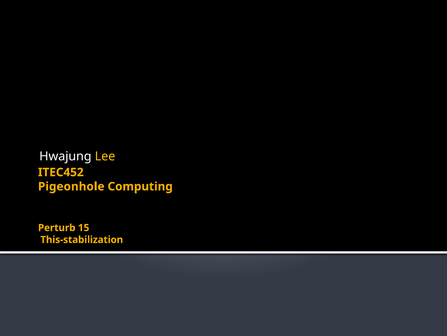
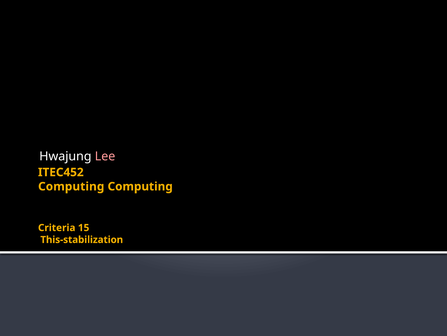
Lee colour: yellow -> pink (105, 156)
Pigeonhole: Pigeonhole -> Computing (71, 186)
Perturb: Perturb -> Criteria (57, 227)
